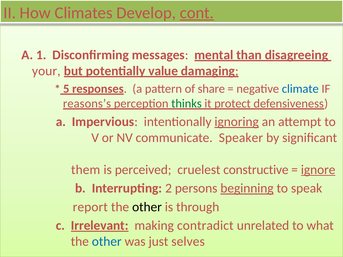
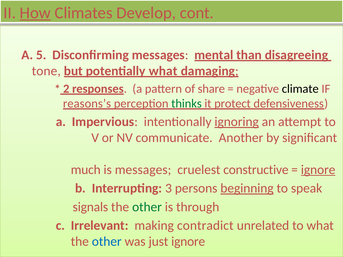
How underline: none -> present (35, 13)
cont underline: present -> none (197, 13)
1: 1 -> 5 (41, 55)
your: your -> tone (46, 71)
potentially value: value -> what (163, 71)
5: 5 -> 2 (66, 89)
climate colour: blue -> black (300, 89)
Speaker: Speaker -> Another (241, 138)
them: them -> much (86, 170)
is perceived: perceived -> messages (143, 170)
2: 2 -> 3 (169, 188)
report: report -> signals (90, 207)
other colour: black -> green (147, 207)
Irrelevant underline: present -> none (100, 226)
just selves: selves -> ignore (188, 242)
